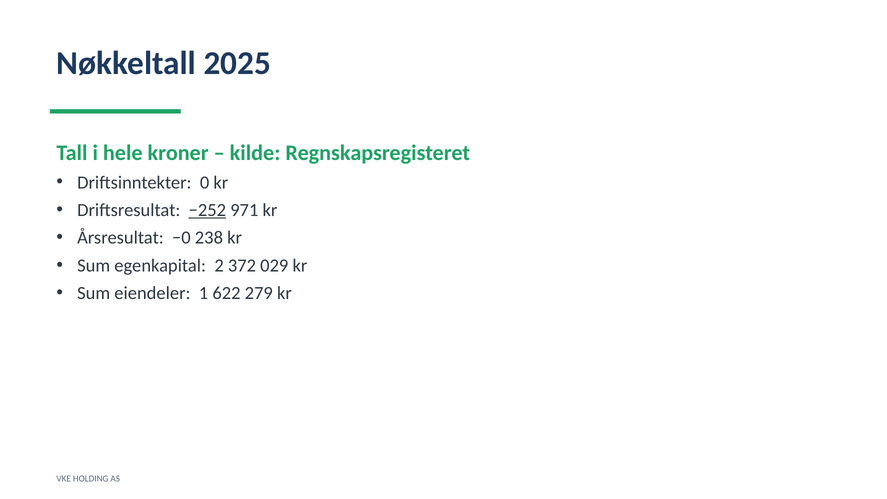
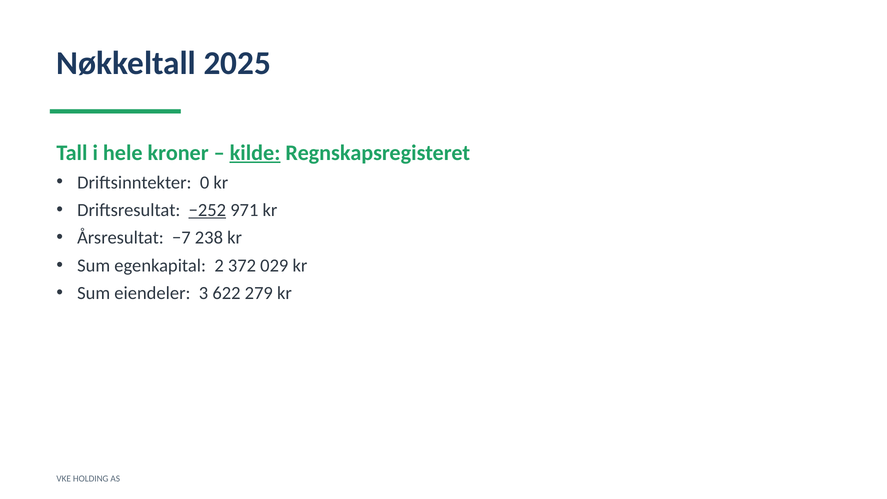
kilde underline: none -> present (255, 153)
−0: −0 -> −7 (181, 238)
1: 1 -> 3 (204, 293)
